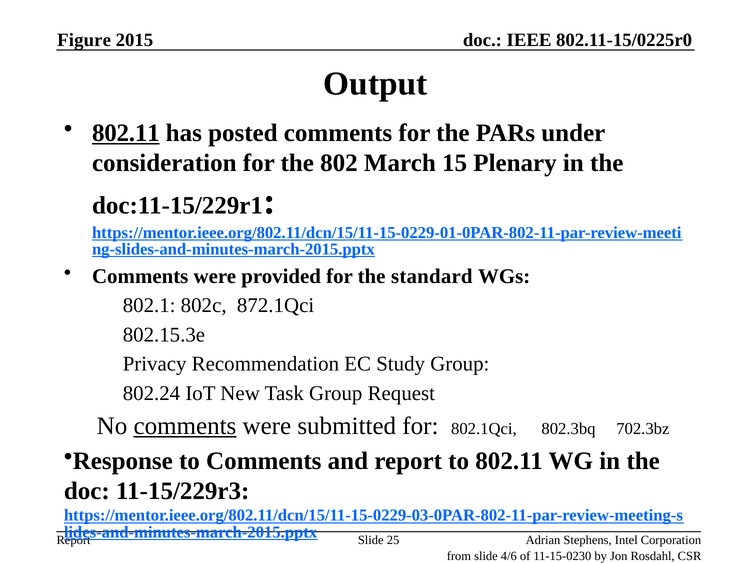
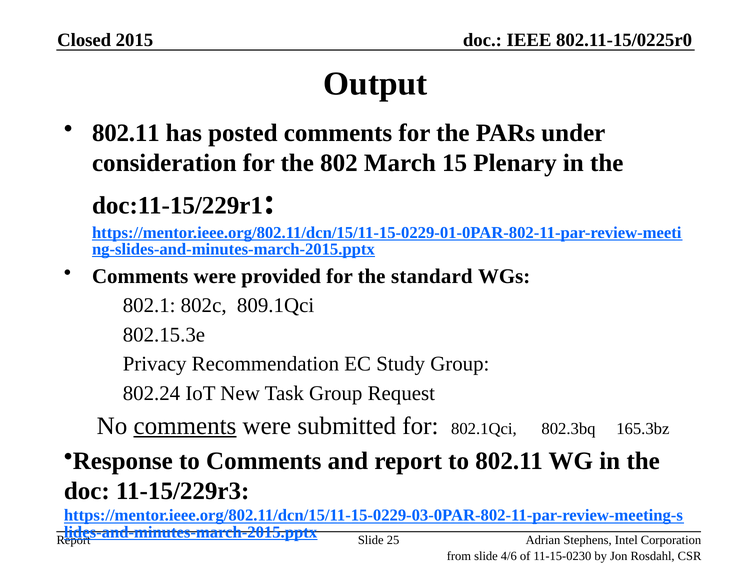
Figure: Figure -> Closed (84, 40)
802.11 underline: present -> none (126, 133)
872.1Qci: 872.1Qci -> 809.1Qci (276, 306)
702.3bz: 702.3bz -> 165.3bz (643, 429)
